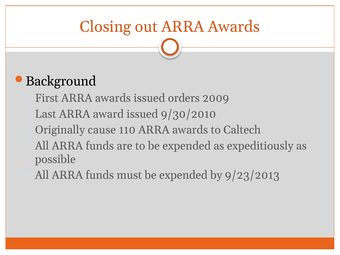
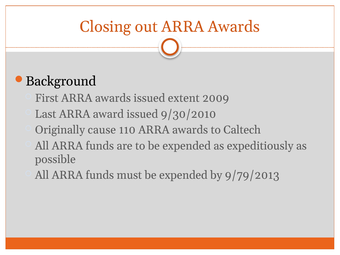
orders: orders -> extent (184, 98)
9/23/2013: 9/23/2013 -> 9/79/2013 (252, 175)
